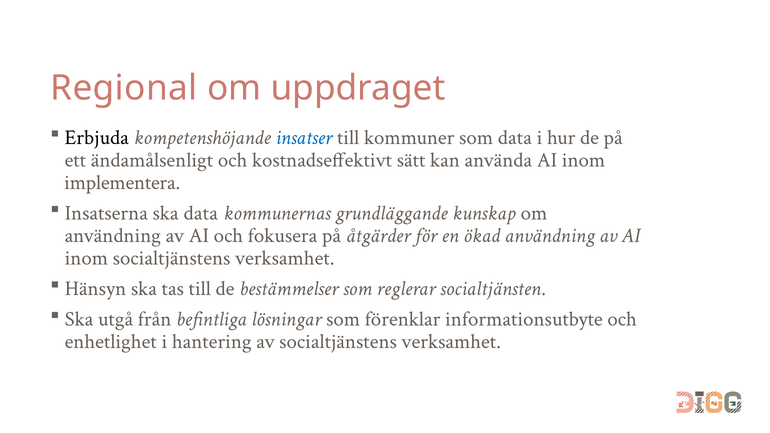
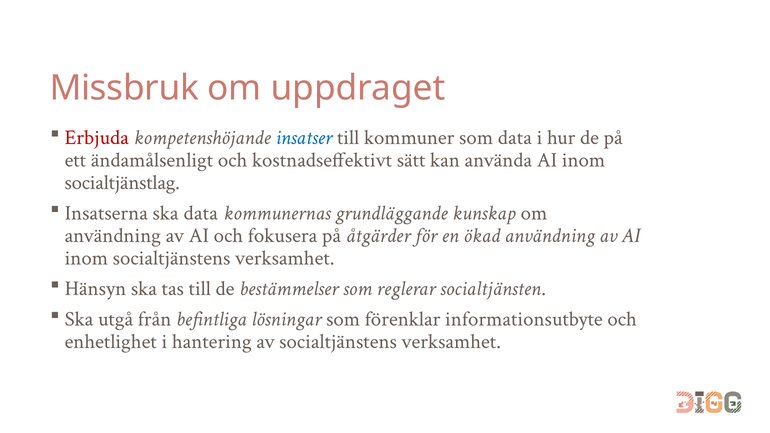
Regional: Regional -> Missbruk (124, 88)
Erbjuda colour: black -> red (97, 137)
implementera: implementera -> socialtjänstlag (122, 182)
